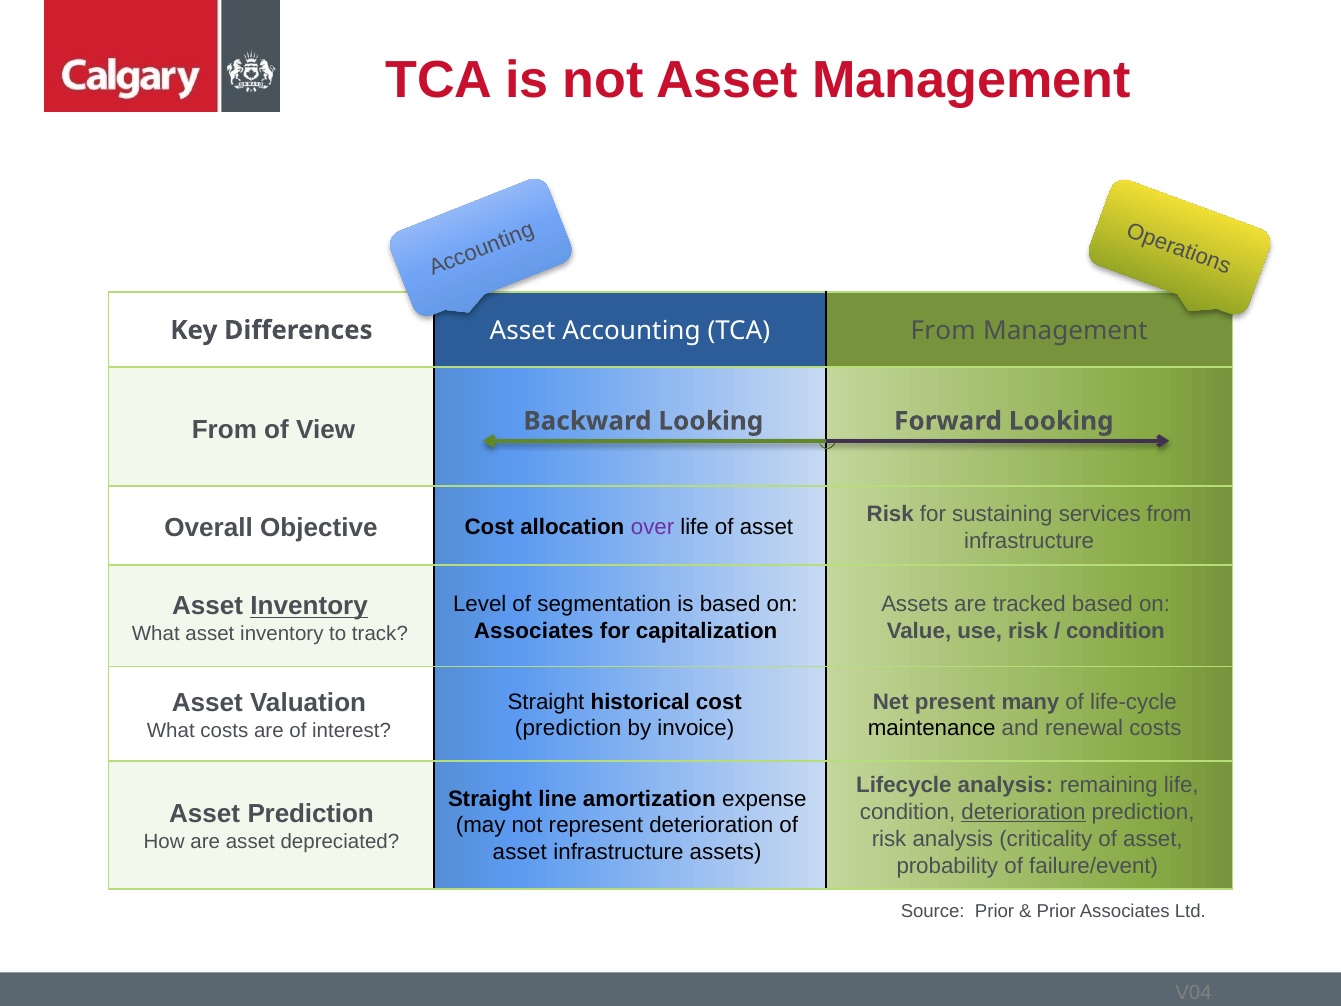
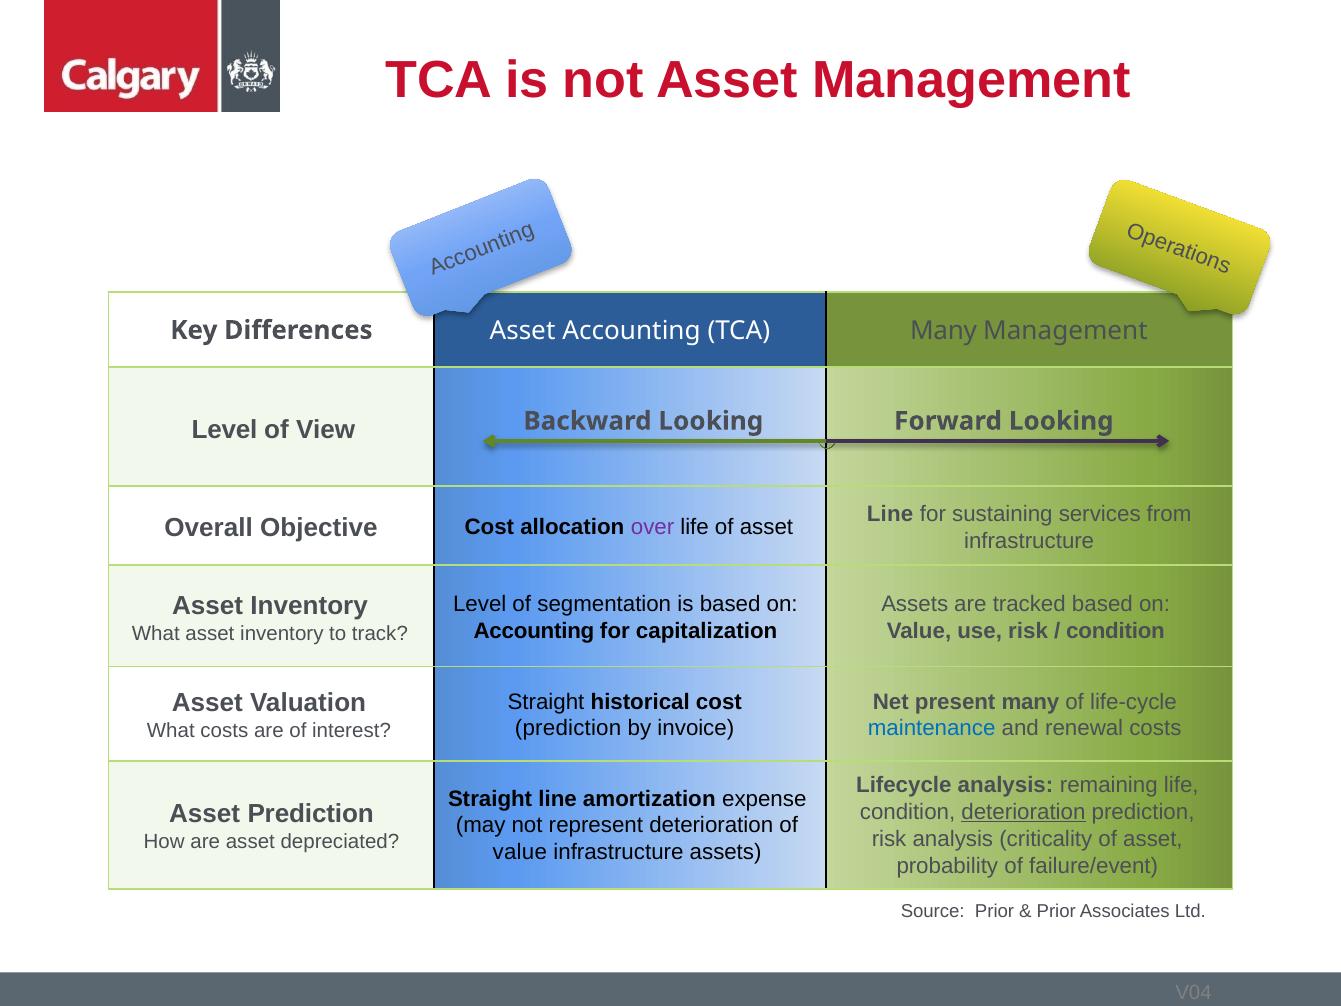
TCA From: From -> Many (943, 331)
From: From -> Level (225, 430)
Risk: Risk -> Line (890, 514)
Inventory underline: present -> none (309, 606)
Associates: Associates -> Accounting (534, 631)
maintenance colour: black -> blue (932, 728)
asset: asset -> value (520, 852)
